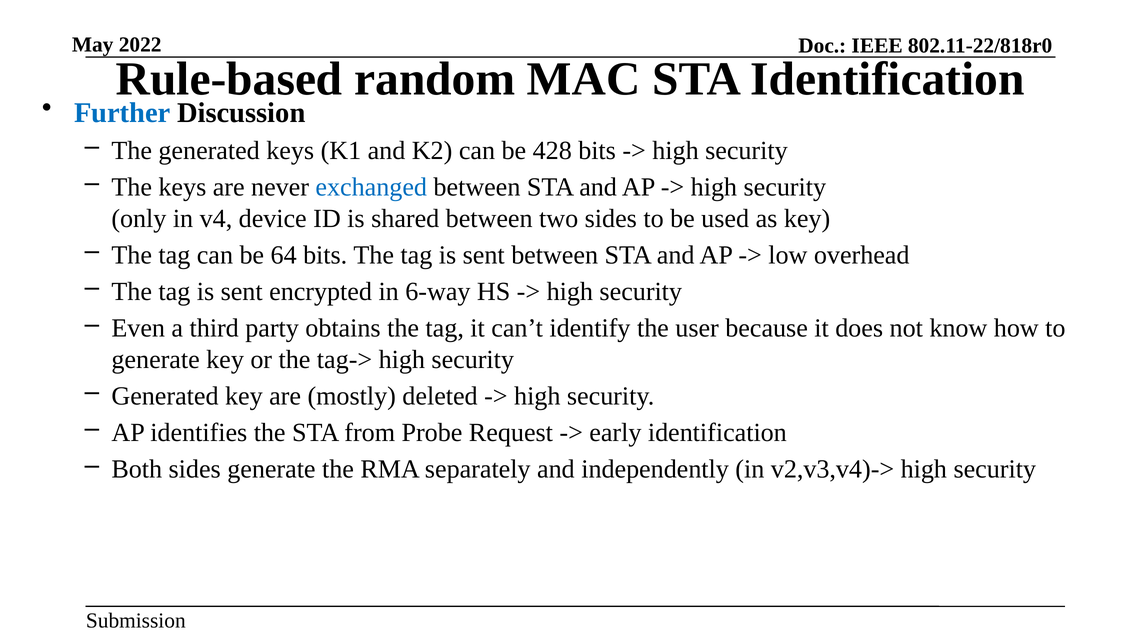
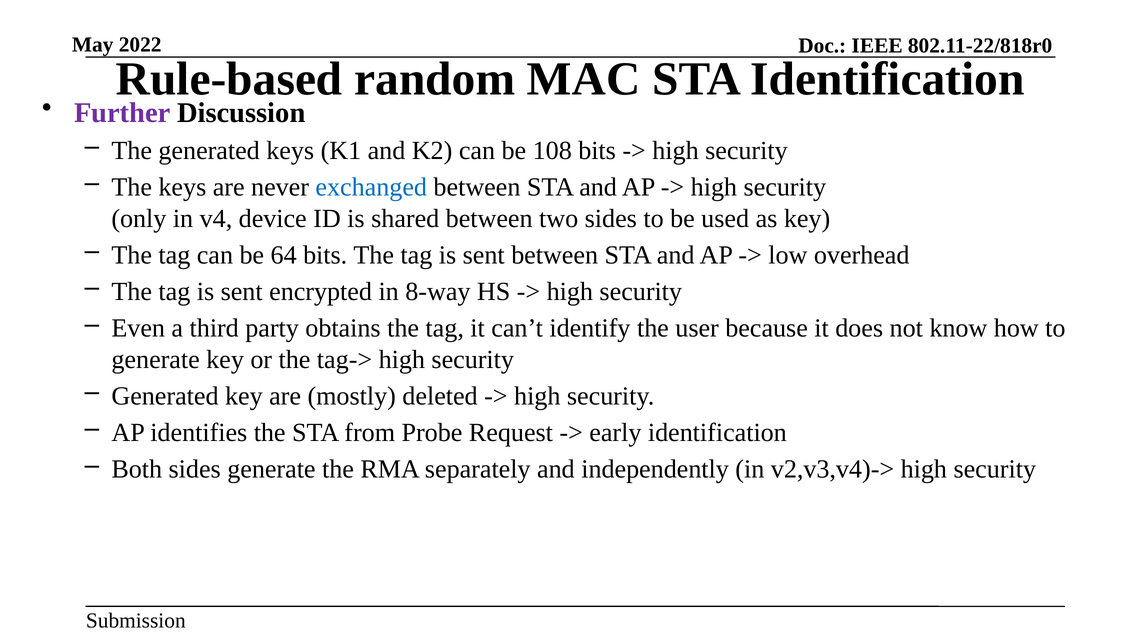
Further colour: blue -> purple (122, 113)
428: 428 -> 108 (552, 150)
6-way: 6-way -> 8-way (438, 291)
